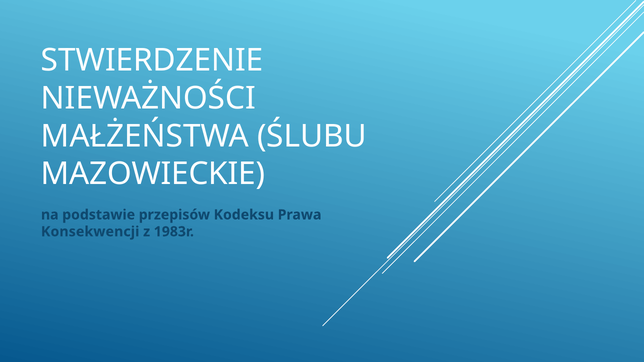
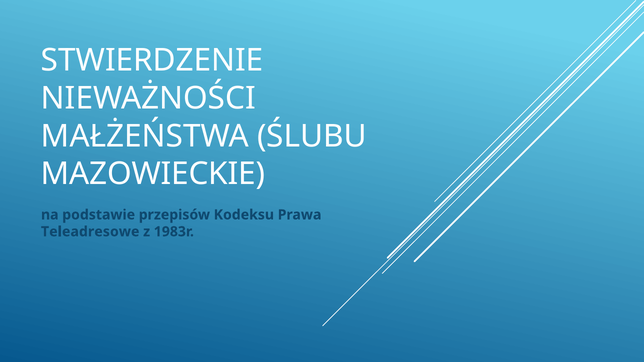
Konsekwencji: Konsekwencji -> Teleadresowe (90, 232)
